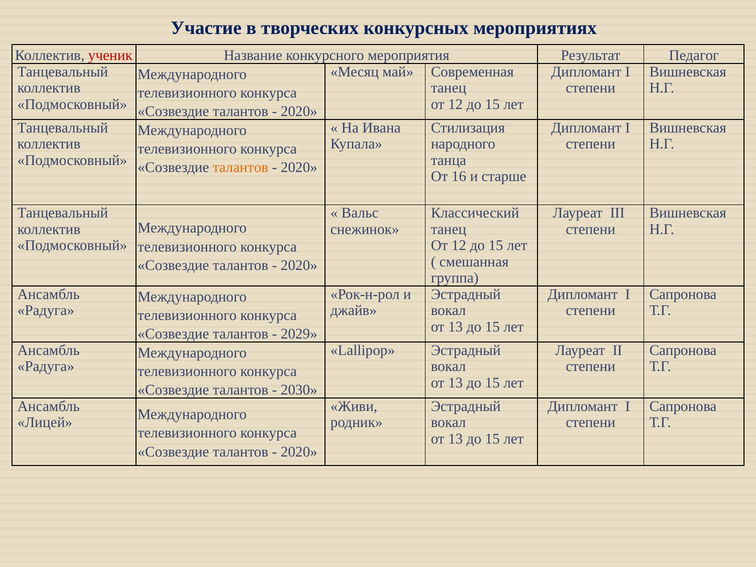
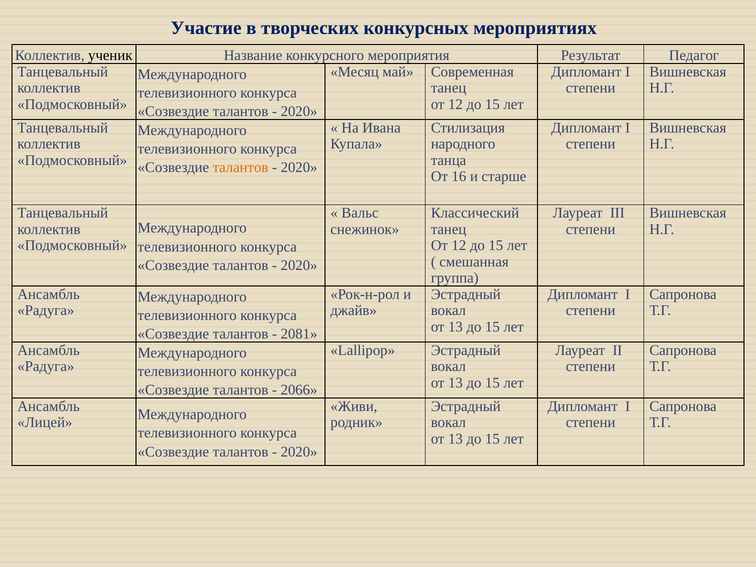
ученик colour: red -> black (110, 55)
2029: 2029 -> 2081 (299, 334)
2030: 2030 -> 2066 (299, 390)
